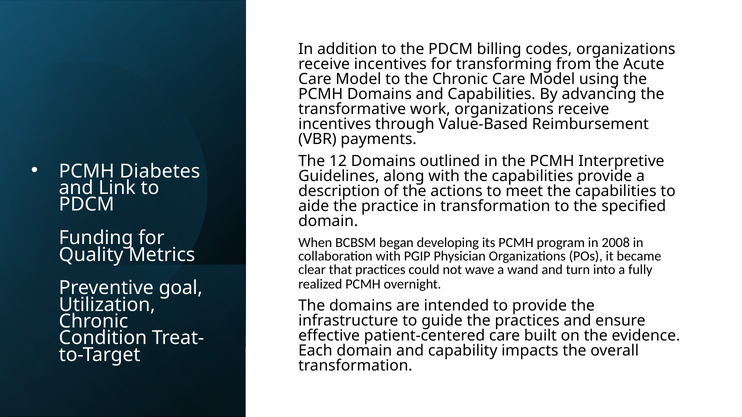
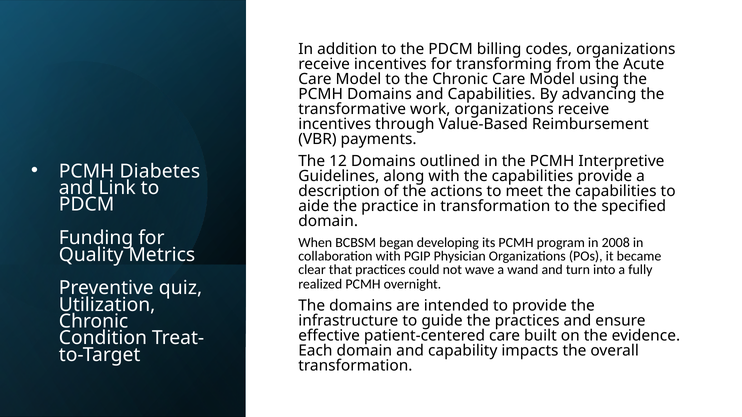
goal: goal -> quiz (181, 288)
